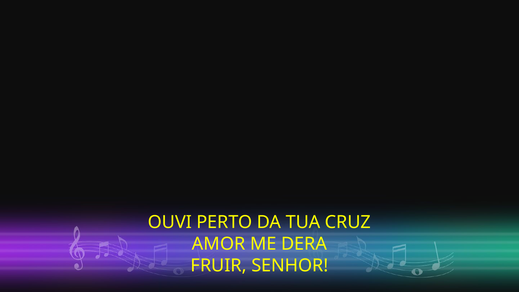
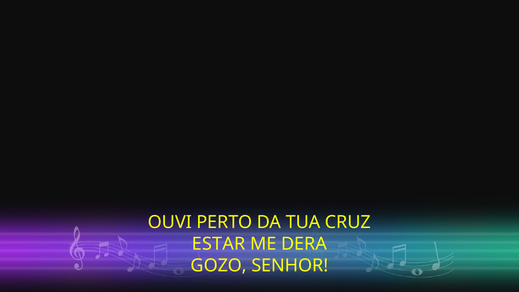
AMOR: AMOR -> ESTAR (219, 244)
FRUIR: FRUIR -> GOZO (219, 266)
